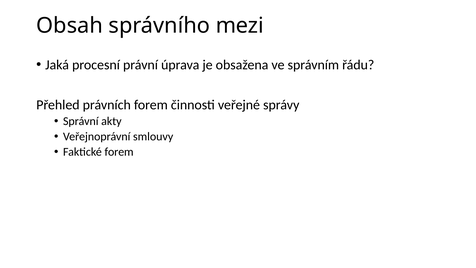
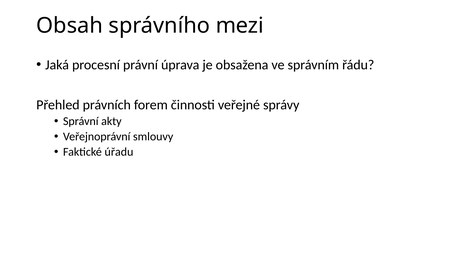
Faktické forem: forem -> úřadu (119, 152)
